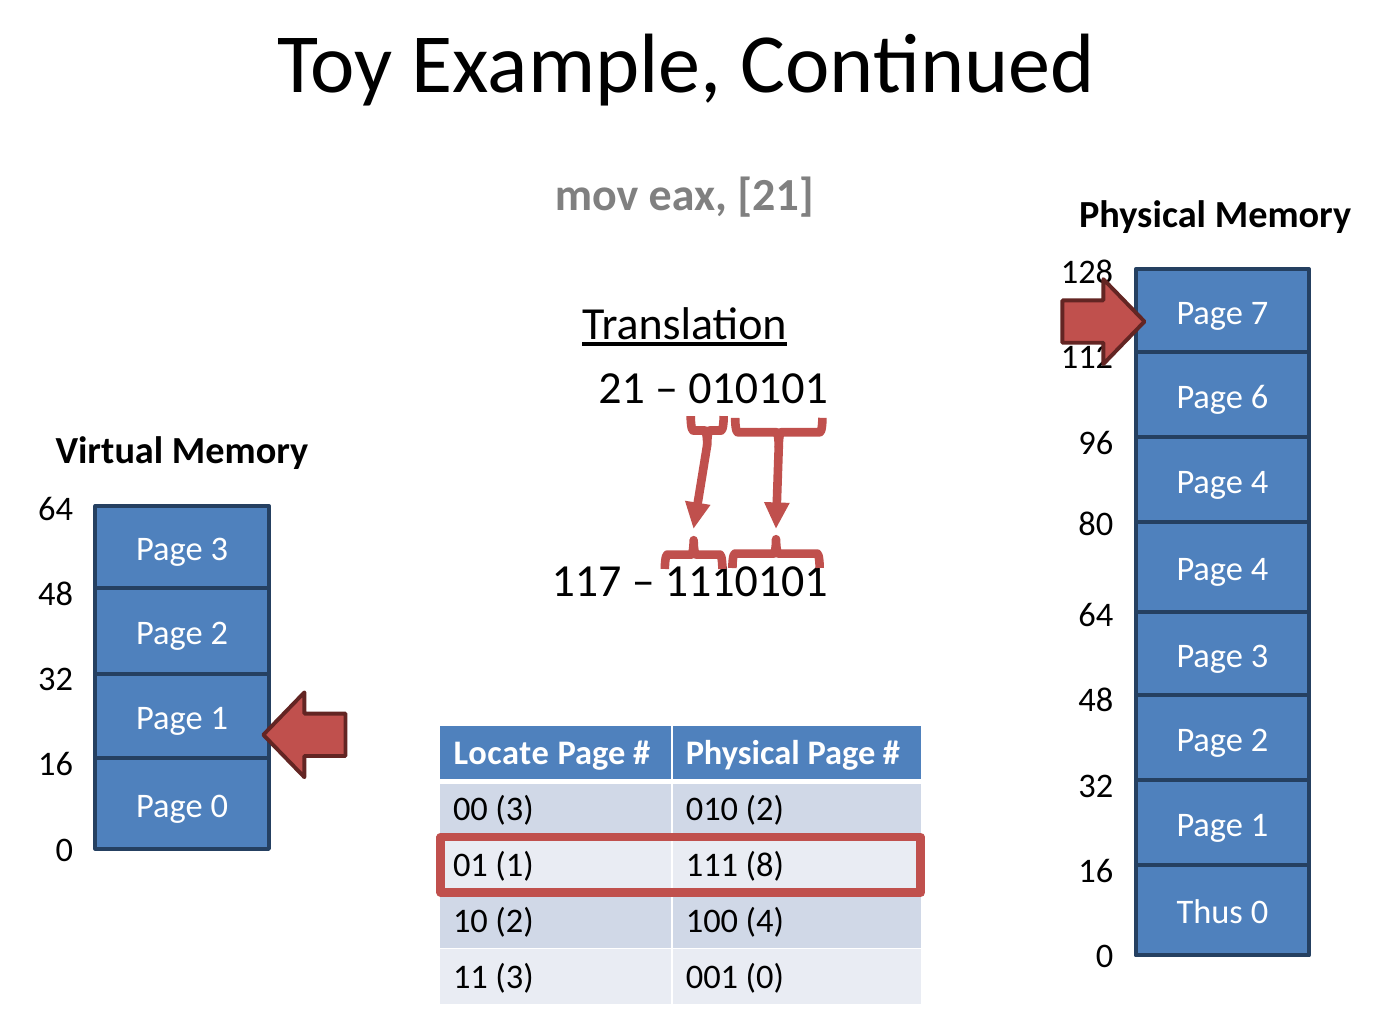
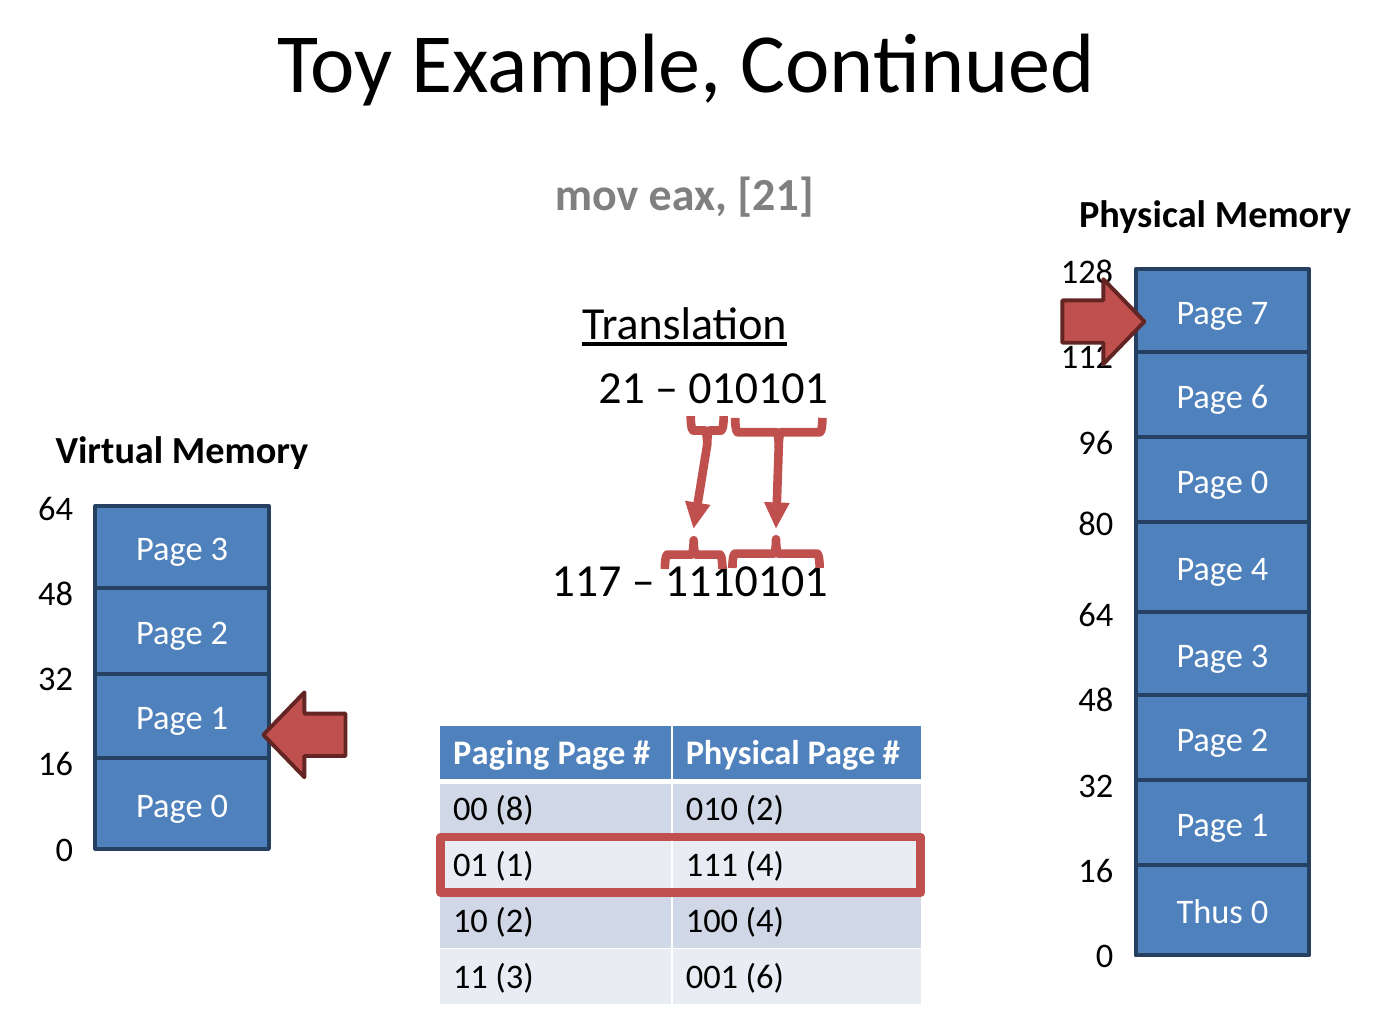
4: 4 -> 0 (1260, 482)
Locate: Locate -> Paging (501, 753)
00 3: 3 -> 8 (515, 809)
111 8: 8 -> 4 (765, 865)
001 0: 0 -> 6 (765, 977)
